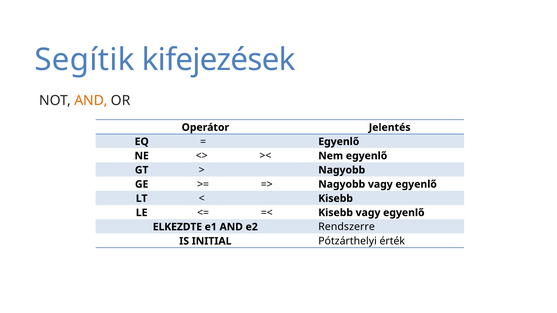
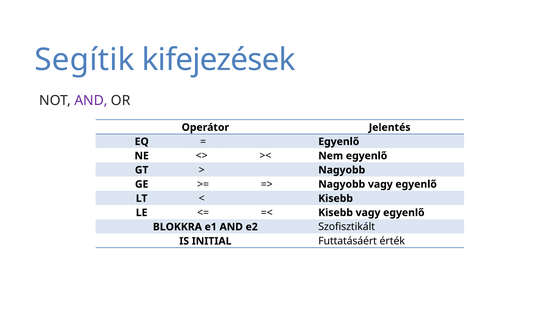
AND colour: orange -> purple (91, 101)
ELKEZDTE: ELKEZDTE -> BLOKKRA (177, 227)
Rendszerre: Rendszerre -> Szofisztikált (347, 227)
Pótzárthelyi: Pótzárthelyi -> Futtatásáért (348, 241)
